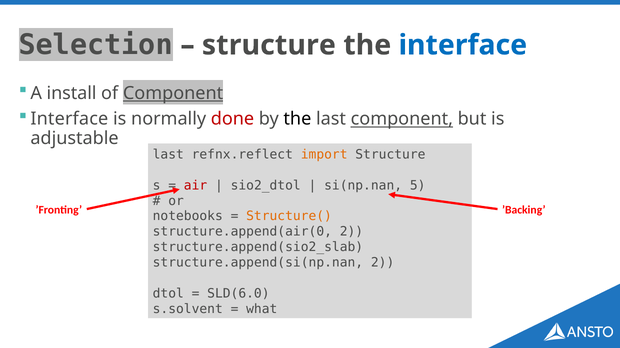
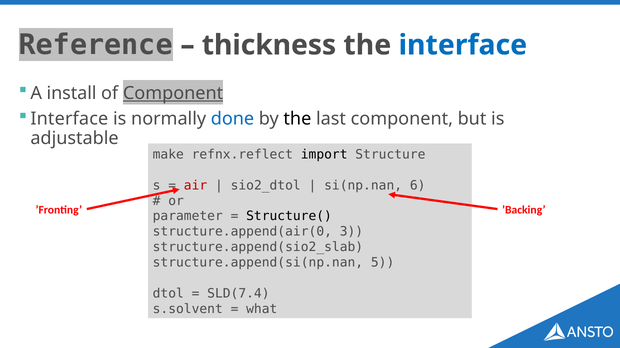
Selection: Selection -> Reference (96, 45)
structure: structure -> thickness (269, 45)
done colour: red -> blue (232, 119)
component underline: present -> none (402, 119)
last: last -> make (168, 155)
import colour: orange -> black (324, 155)
5: 5 -> 6 (418, 186)
notebooks: notebooks -> parameter (188, 217)
Structure( colour: orange -> black (289, 217)
structure.append(air(0 2: 2 -> 3 (351, 232)
structure.append(si(np.nan 2: 2 -> 5 (383, 263)
SLD(6.0: SLD(6.0 -> SLD(7.4 (238, 294)
